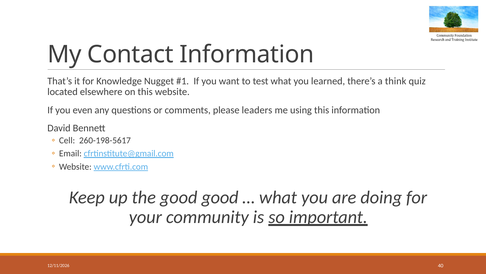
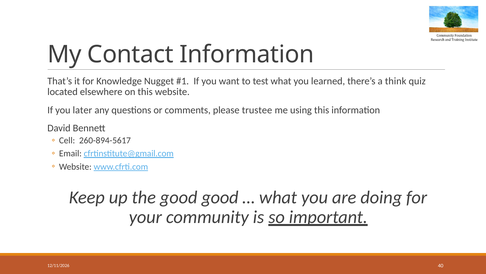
even: even -> later (82, 110)
leaders: leaders -> trustee (257, 110)
260-198-5617: 260-198-5617 -> 260-894-5617 (105, 140)
